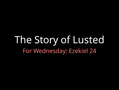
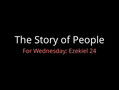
Lusted: Lusted -> People (89, 40)
